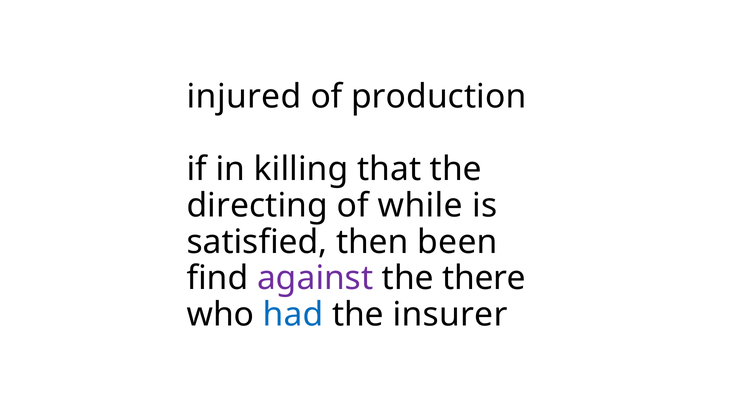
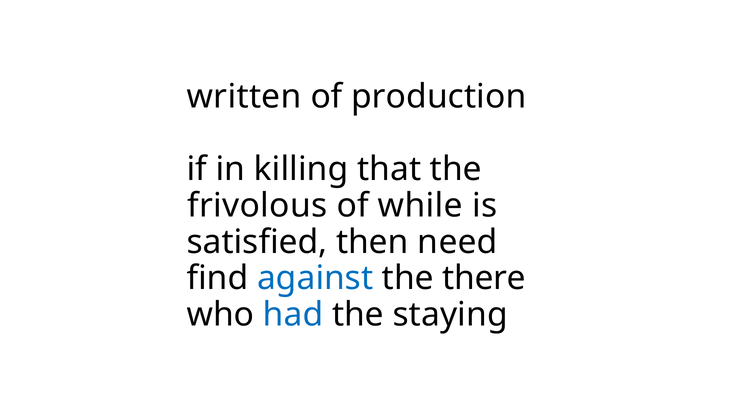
injured: injured -> written (244, 97)
directing: directing -> frivolous (257, 206)
been: been -> need (458, 242)
against colour: purple -> blue (315, 278)
insurer: insurer -> staying (450, 315)
